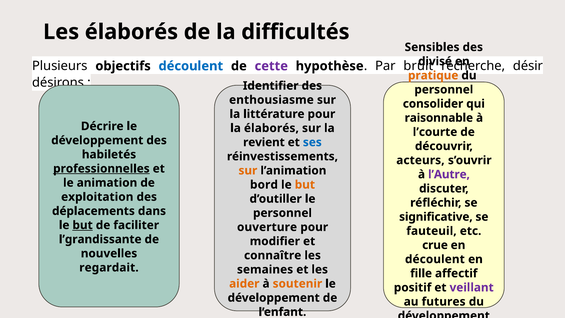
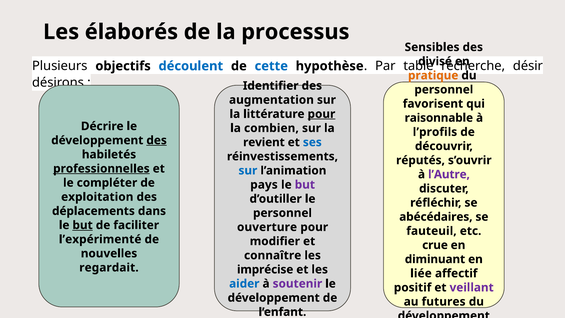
difficultés: difficultés -> processus (295, 32)
cette colour: purple -> blue (271, 66)
bruit: bruit -> table (418, 66)
enthousiasme: enthousiasme -> augmentation (271, 100)
consolider: consolider -> favorisent (433, 104)
pour underline: none -> present (321, 114)
la élaborés: élaborés -> combien (271, 128)
l’courte: l’courte -> l’profils (435, 132)
des underline: none -> present (157, 140)
acteurs: acteurs -> réputés (420, 160)
sur colour: orange -> blue (248, 170)
animation: animation -> compléter (107, 183)
bord: bord -> pays (264, 185)
but colour: orange -> purple (305, 185)
significative: significative -> abécédaires (436, 217)
l’grandissante: l’grandissante -> l’expérimenté (100, 239)
découlent: découlent -> diminuant (435, 259)
semaines: semaines -> imprécise (265, 269)
fille: fille -> liée (421, 273)
aider colour: orange -> blue (244, 284)
soutenir colour: orange -> purple (297, 284)
